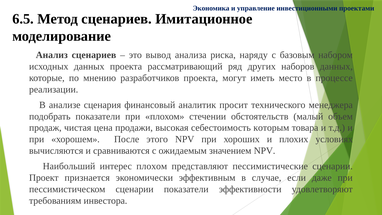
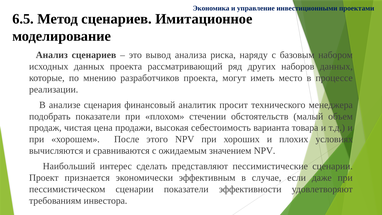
которым: которым -> варианта (271, 128)
интерес плохом: плохом -> сделать (152, 166)
